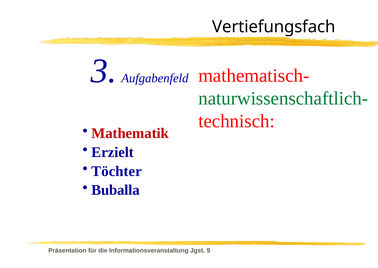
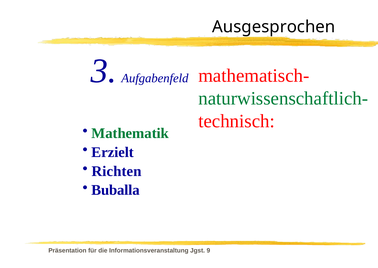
Vertiefungsfach: Vertiefungsfach -> Ausgesprochen (274, 27)
Mathematik colour: red -> green (130, 133)
Töchter: Töchter -> Richten (117, 171)
